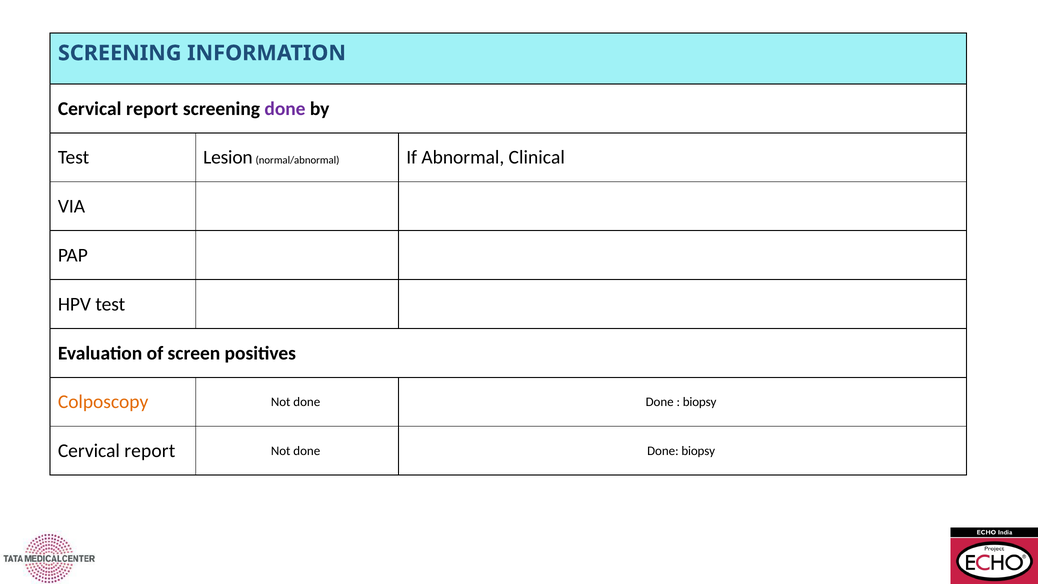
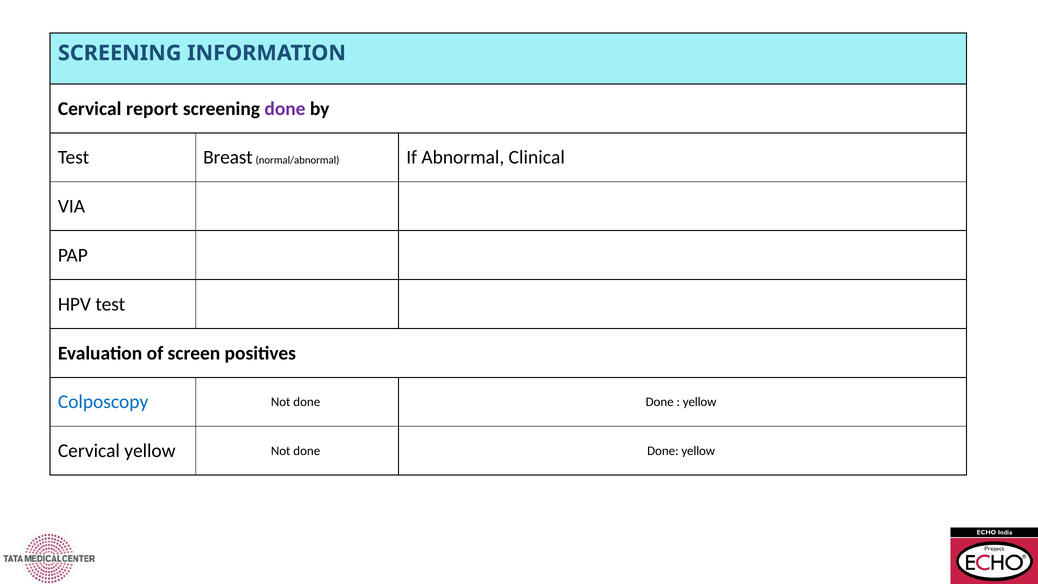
Lesion: Lesion -> Breast (228, 158)
Colposcopy colour: orange -> blue (103, 402)
biopsy: biopsy -> yellow (700, 402)
report: report -> yellow (150, 451)
Done biopsy: biopsy -> yellow (698, 451)
